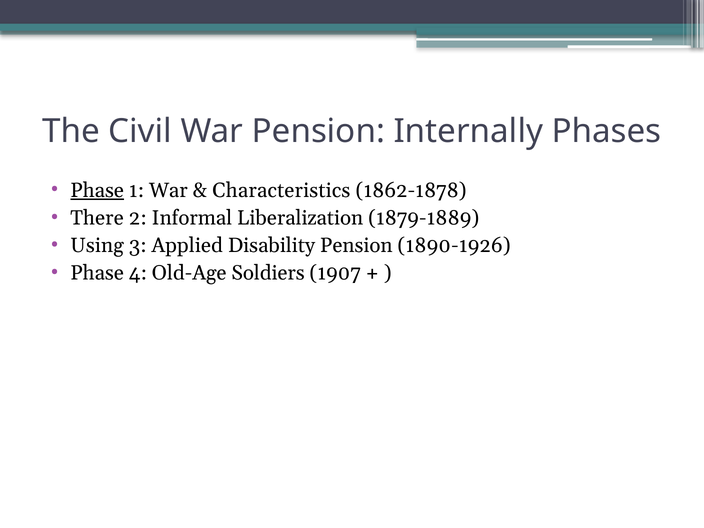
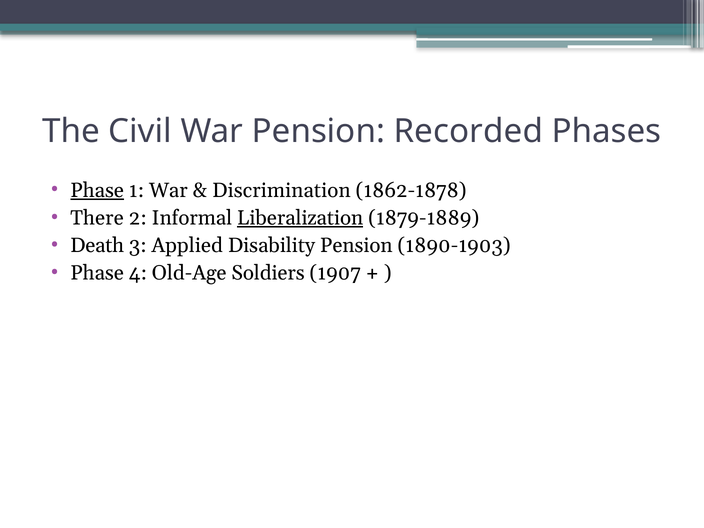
Internally: Internally -> Recorded (468, 131)
Characteristics: Characteristics -> Discrimination (281, 190)
Liberalization underline: none -> present (300, 218)
Using: Using -> Death (97, 246)
1890-1926: 1890-1926 -> 1890-1903 (454, 246)
